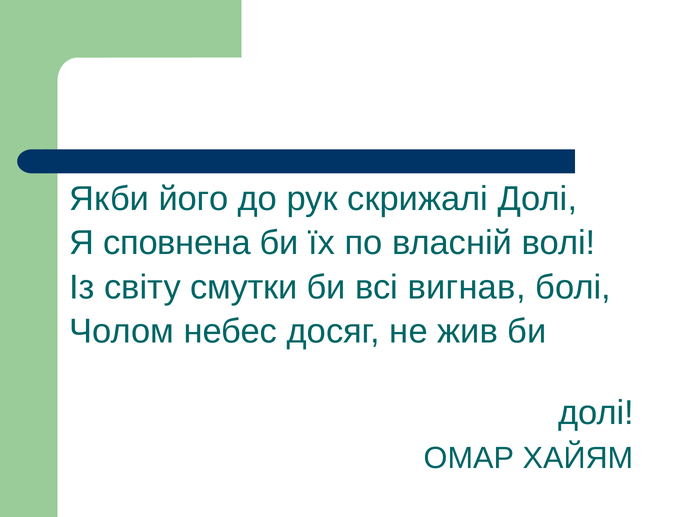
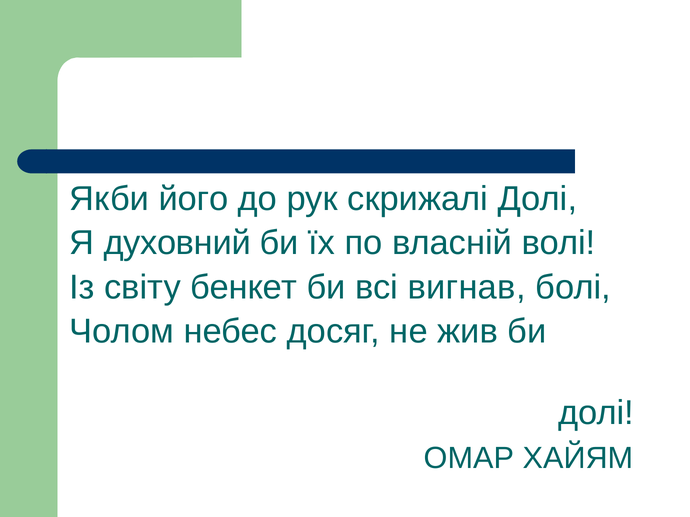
сповнена: сповнена -> духовний (177, 243)
смутки: смутки -> бенкет (244, 287)
